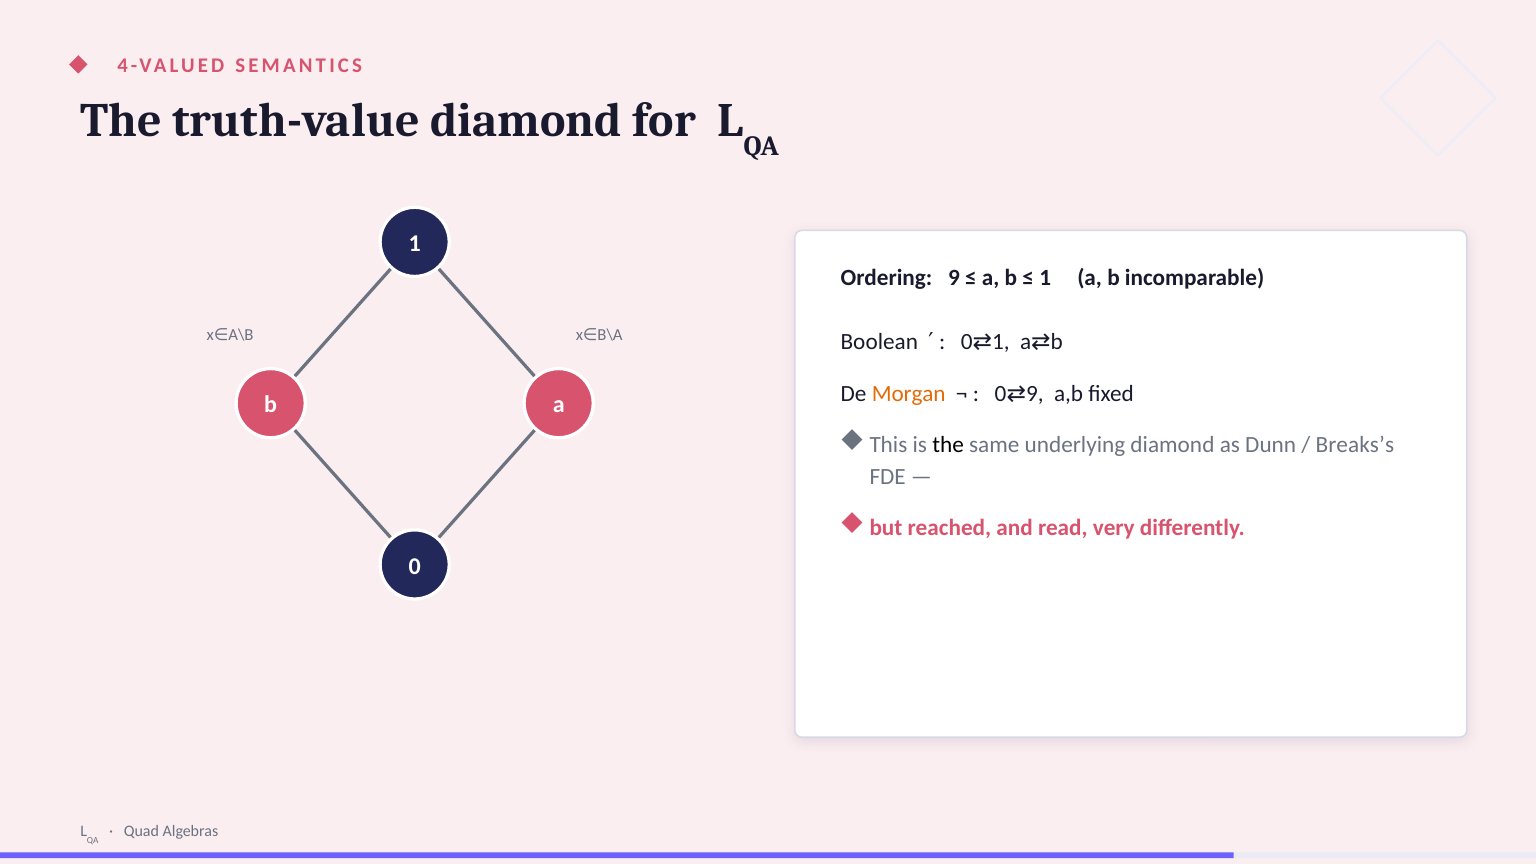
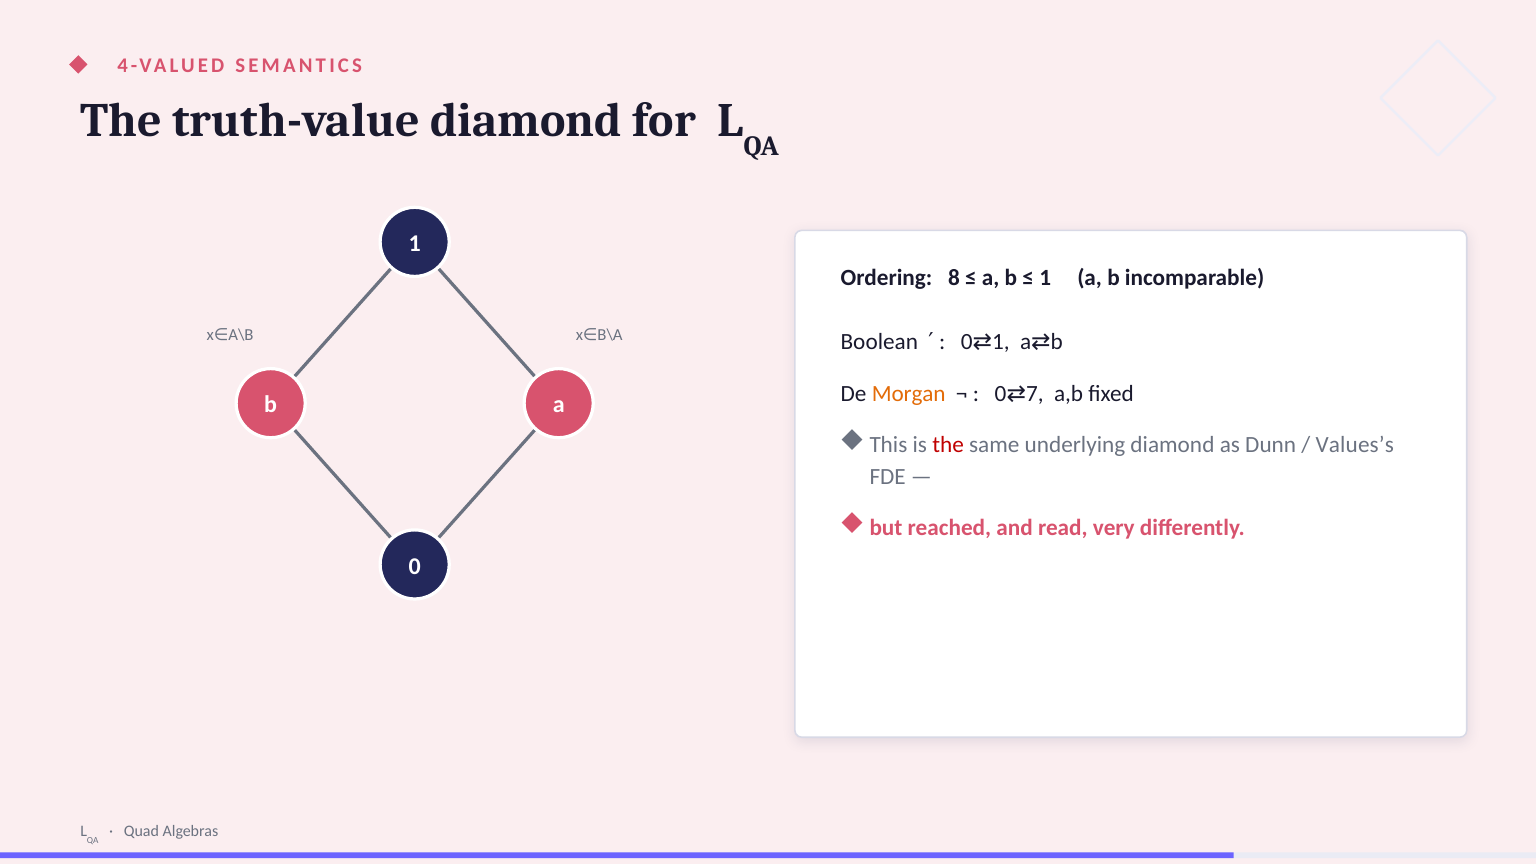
Ordering 9: 9 -> 8 (954, 278)
0 9: 9 -> 7 (1035, 393)
the colour: black -> red (948, 445)
Breaks’s: Breaks’s -> Values’s (1355, 445)
